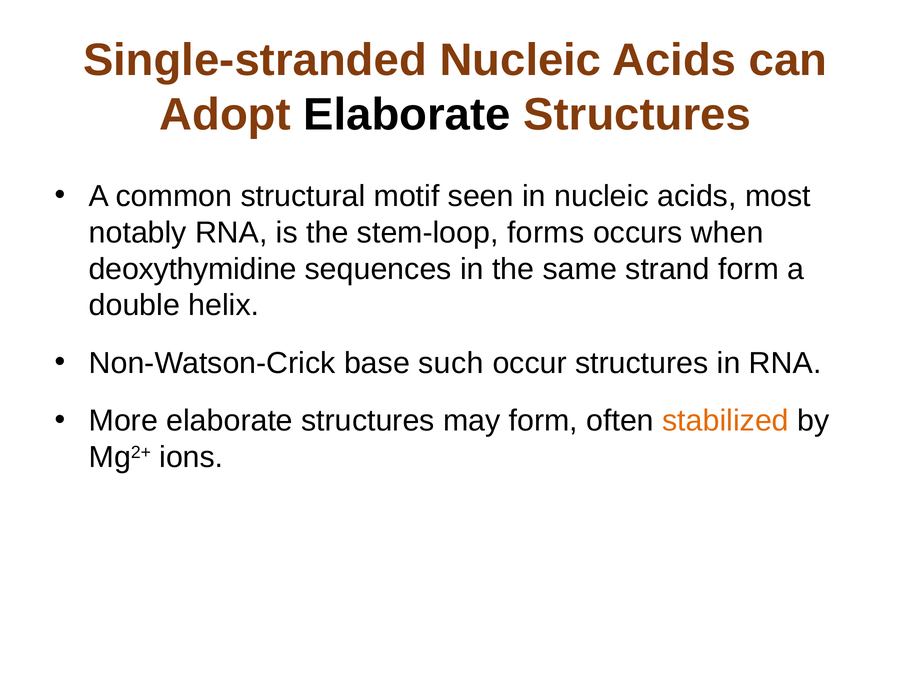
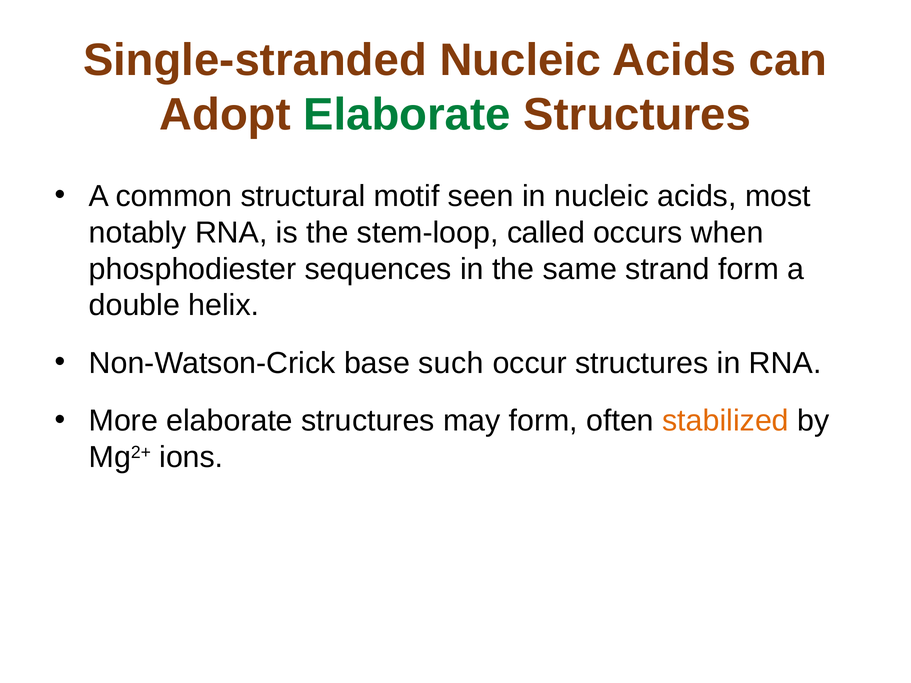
Elaborate colour: black -> green (407, 115)
forms: forms -> called (546, 233)
deoxythymidine: deoxythymidine -> phosphodiester (193, 269)
